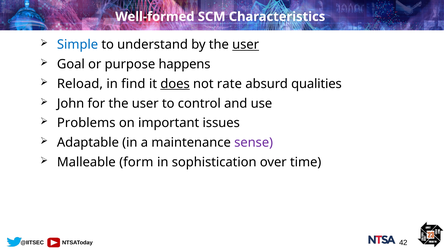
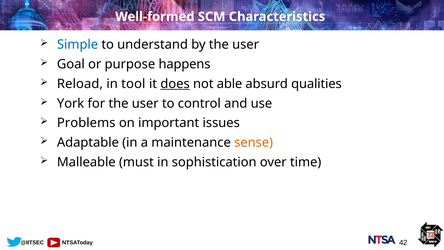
user underline: present -> none (246, 45)
find: find -> tool (133, 84)
rate: rate -> able (230, 84)
John: John -> York (71, 103)
sense colour: purple -> orange (254, 142)
form: form -> must (136, 162)
